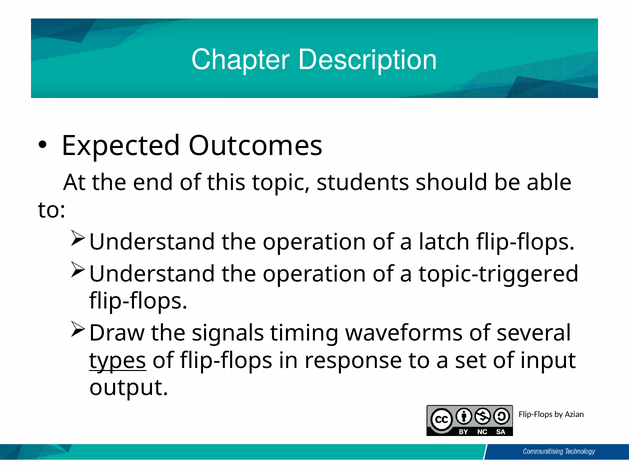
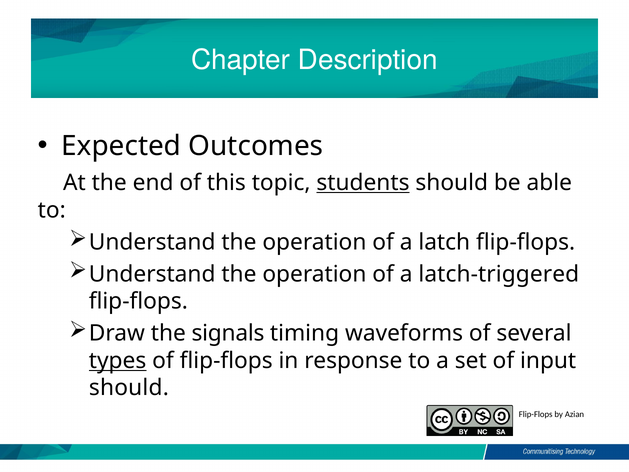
students underline: none -> present (363, 183)
topic-triggered: topic-triggered -> latch-triggered (499, 274)
output: output -> should (129, 388)
